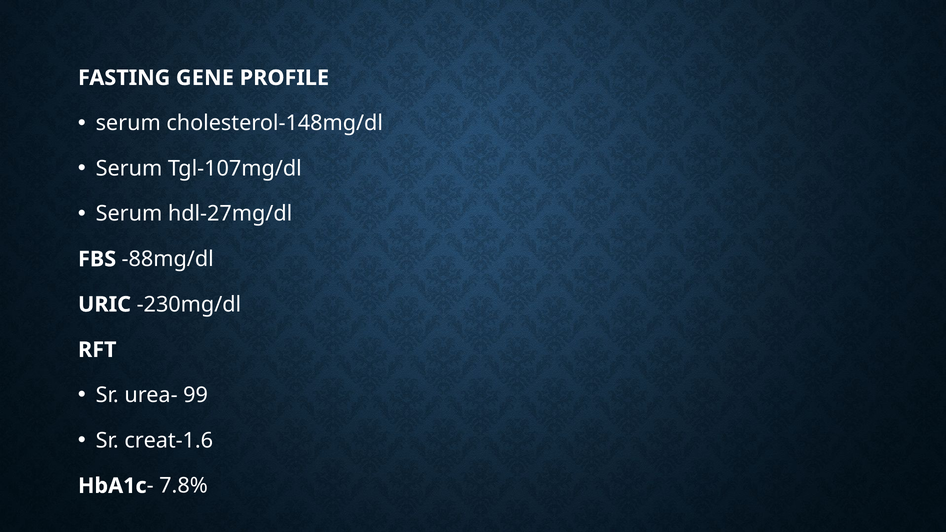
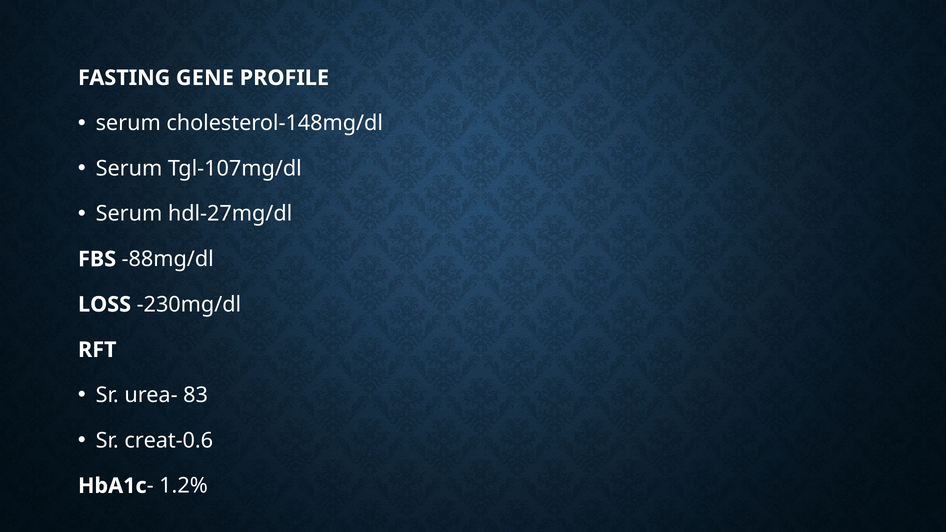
URIC: URIC -> LOSS (105, 305)
99: 99 -> 83 (196, 395)
creat-1.6: creat-1.6 -> creat-0.6 (169, 441)
7.8%: 7.8% -> 1.2% (184, 486)
